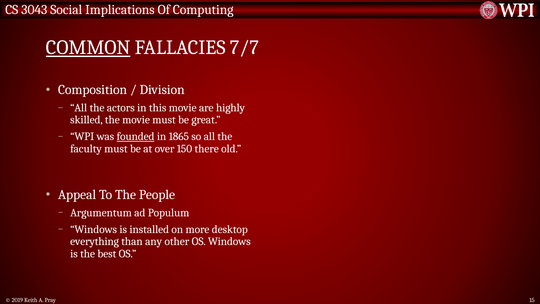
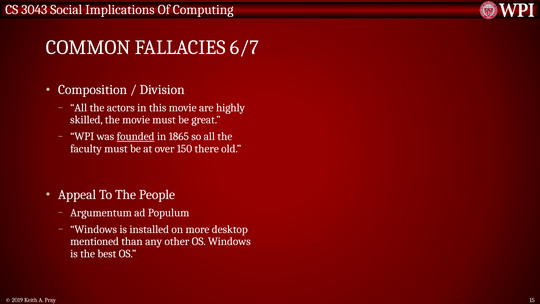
COMMON underline: present -> none (88, 48)
7/7: 7/7 -> 6/7 (245, 48)
everything: everything -> mentioned (95, 241)
